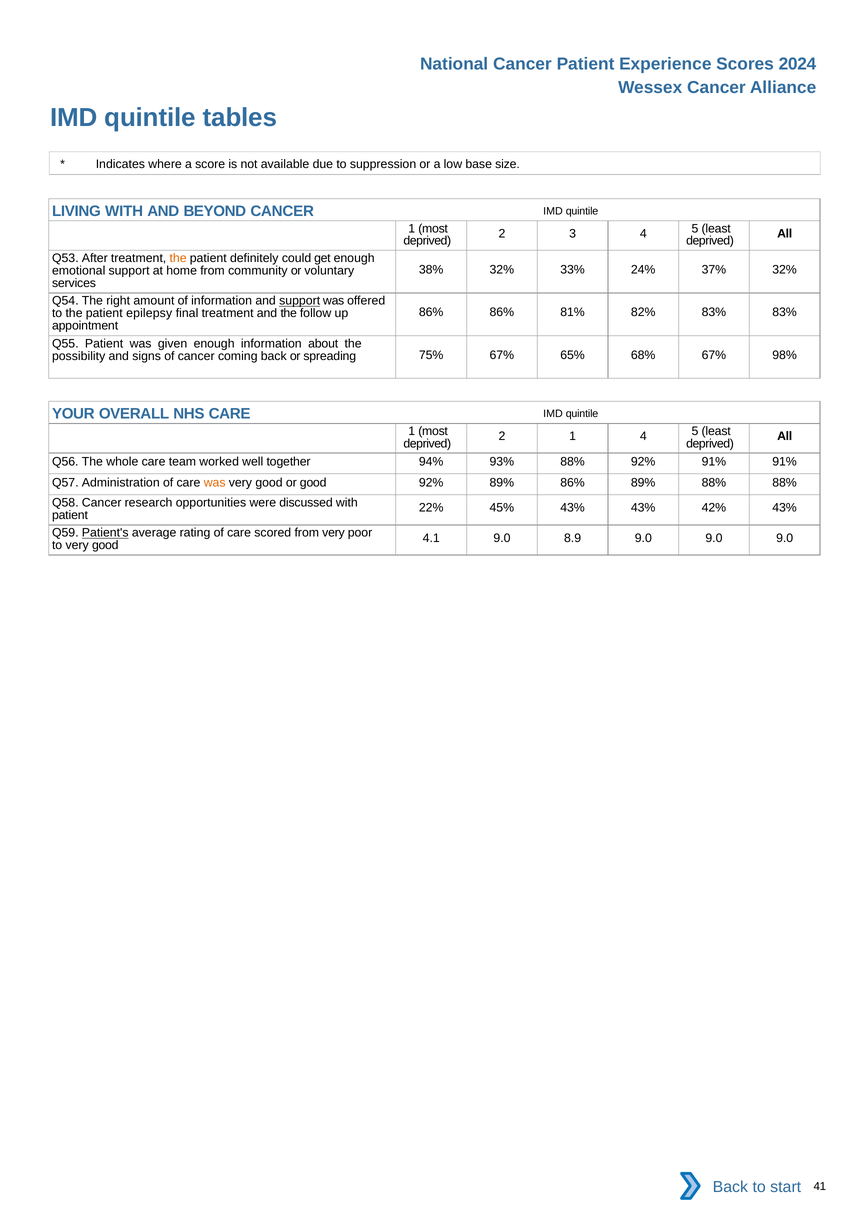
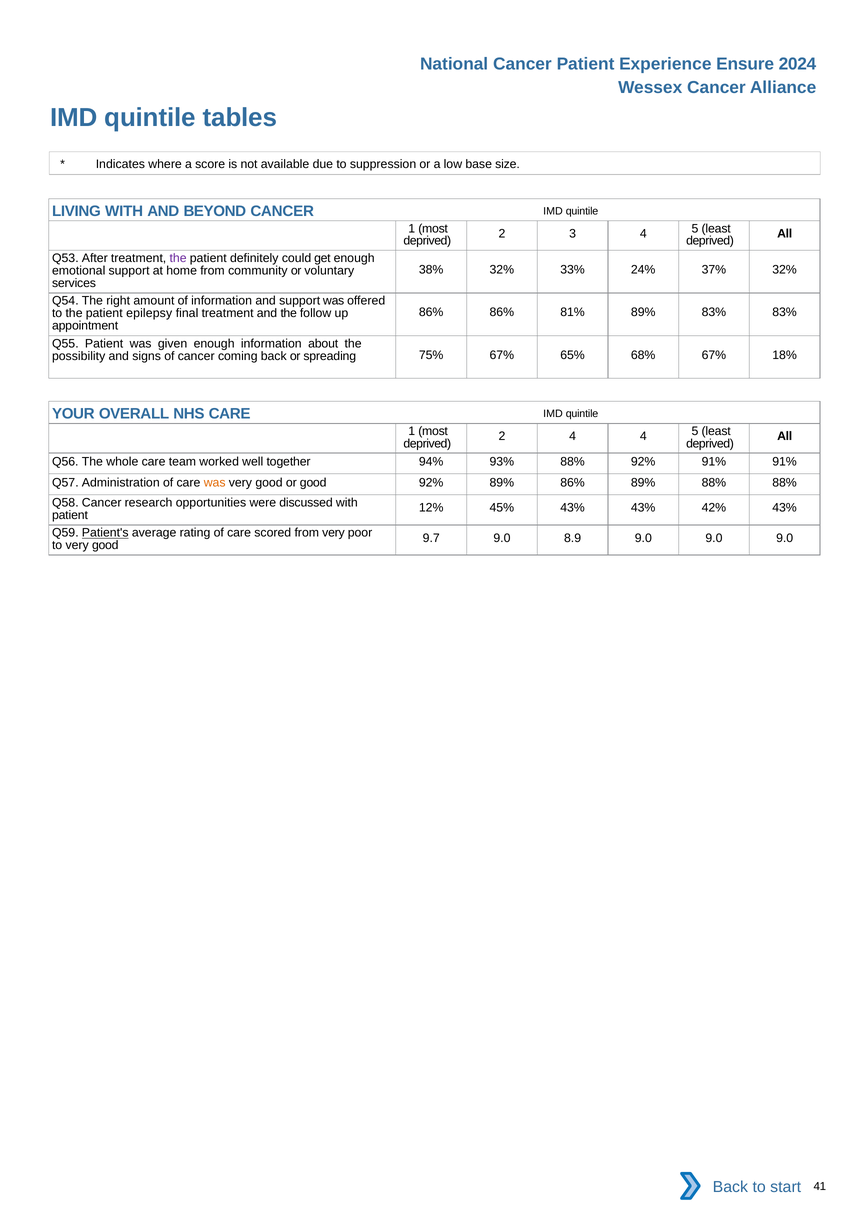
Scores: Scores -> Ensure (745, 64)
the colour: orange -> purple (178, 258)
support underline: present -> none (300, 301)
81% 82%: 82% -> 89% (643, 312)
98%: 98% -> 18% (785, 355)
2 1: 1 -> 4 (573, 436)
22%: 22% -> 12% (431, 508)
4.1: 4.1 -> 9.7 (431, 538)
